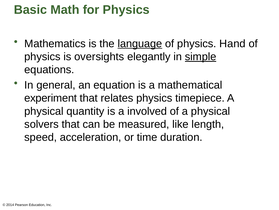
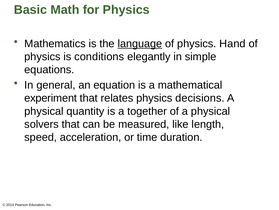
oversights: oversights -> conditions (99, 57)
simple underline: present -> none (201, 57)
timepiece: timepiece -> decisions (200, 98)
involved: involved -> together (147, 111)
